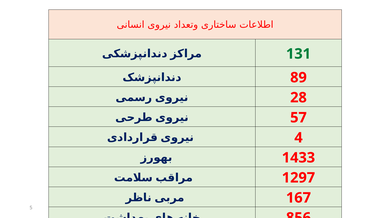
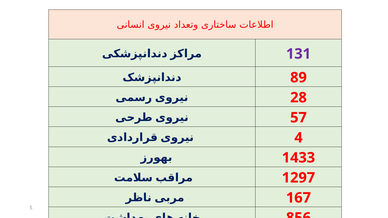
131 colour: green -> purple (298, 54)
